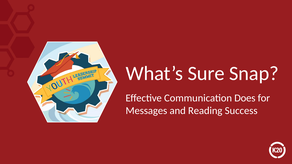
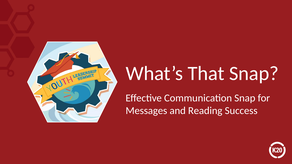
Sure: Sure -> That (206, 74)
Communication Does: Does -> Snap (245, 98)
